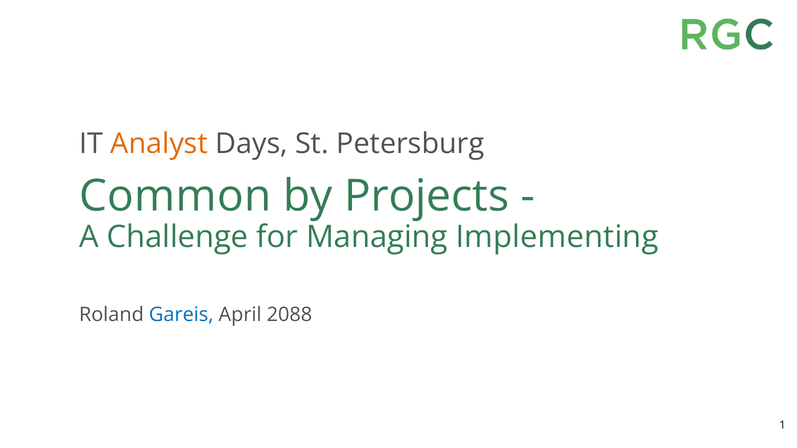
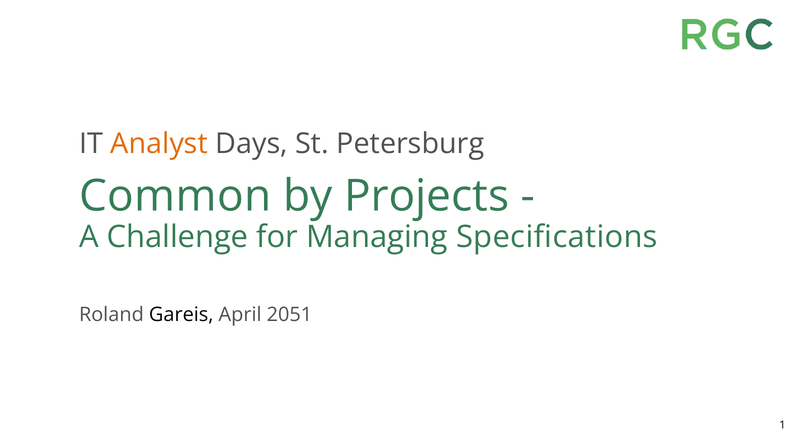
Implementing: Implementing -> Specifications (557, 237)
Gareis colour: blue -> black (181, 315)
2088: 2088 -> 2051 (289, 315)
